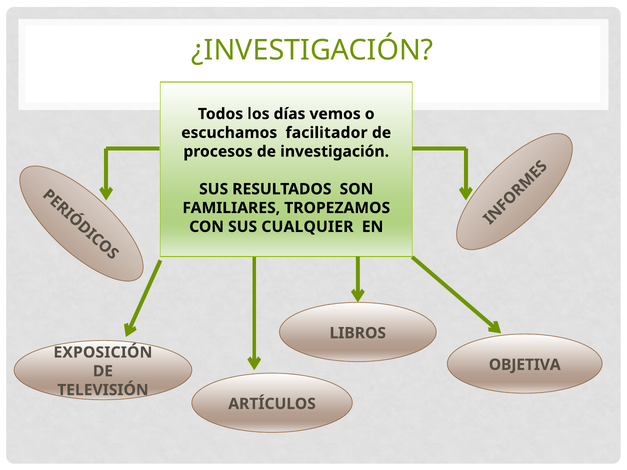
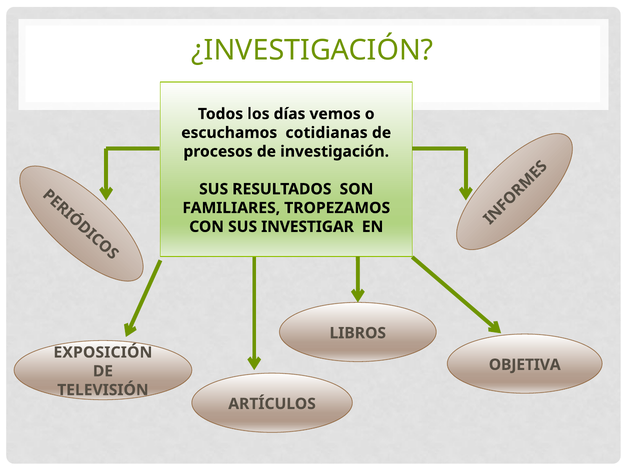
facilitador: facilitador -> cotidianas (327, 133)
CUALQUIER: CUALQUIER -> INVESTIGAR (308, 227)
